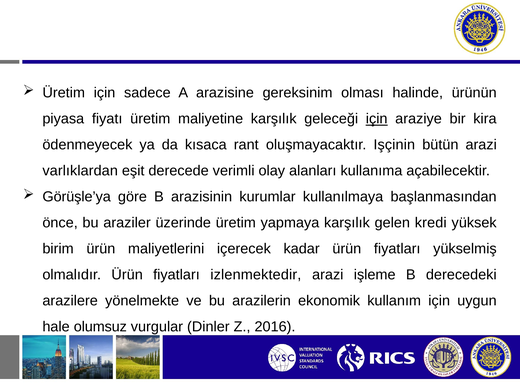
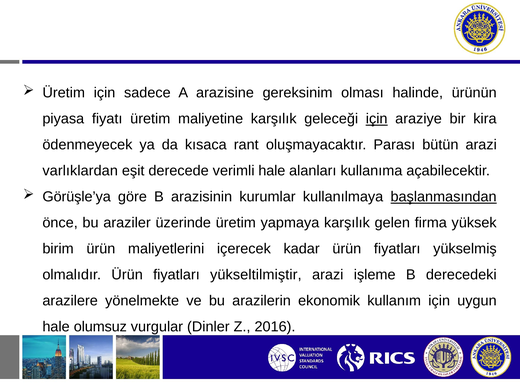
Işçinin: Işçinin -> Parası (394, 145)
verimli olay: olay -> hale (272, 171)
başlanmasından underline: none -> present (444, 197)
kredi: kredi -> firma (431, 223)
izlenmektedir: izlenmektedir -> yükseltilmiştir (256, 275)
